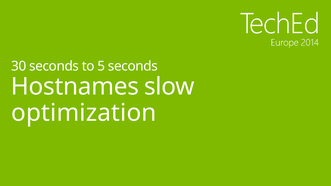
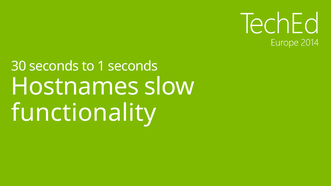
5: 5 -> 1 (101, 66)
optimization: optimization -> functionality (84, 113)
